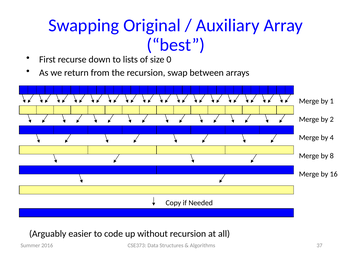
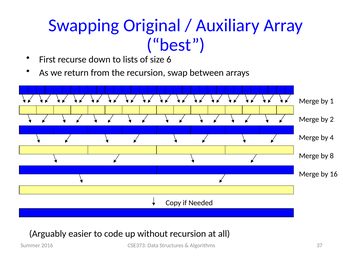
0: 0 -> 6 (169, 60)
